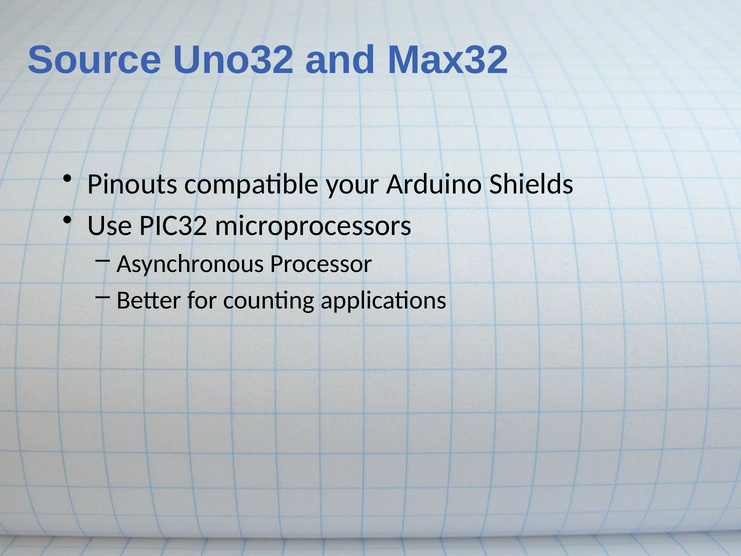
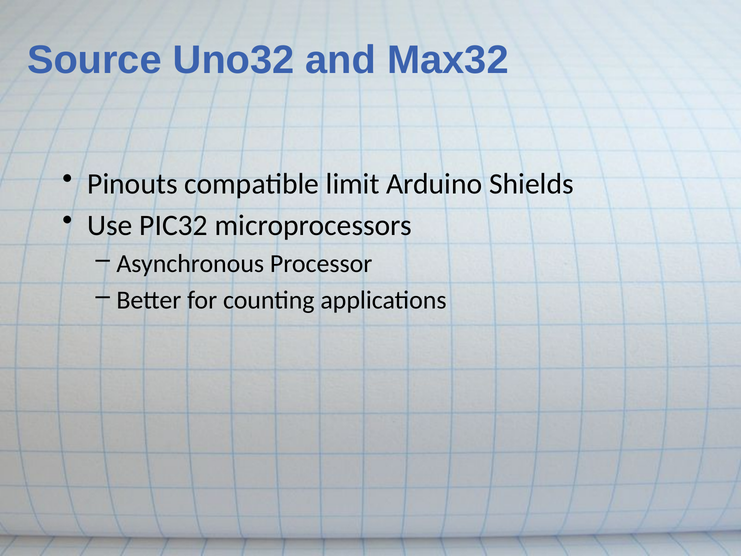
your: your -> limit (353, 184)
